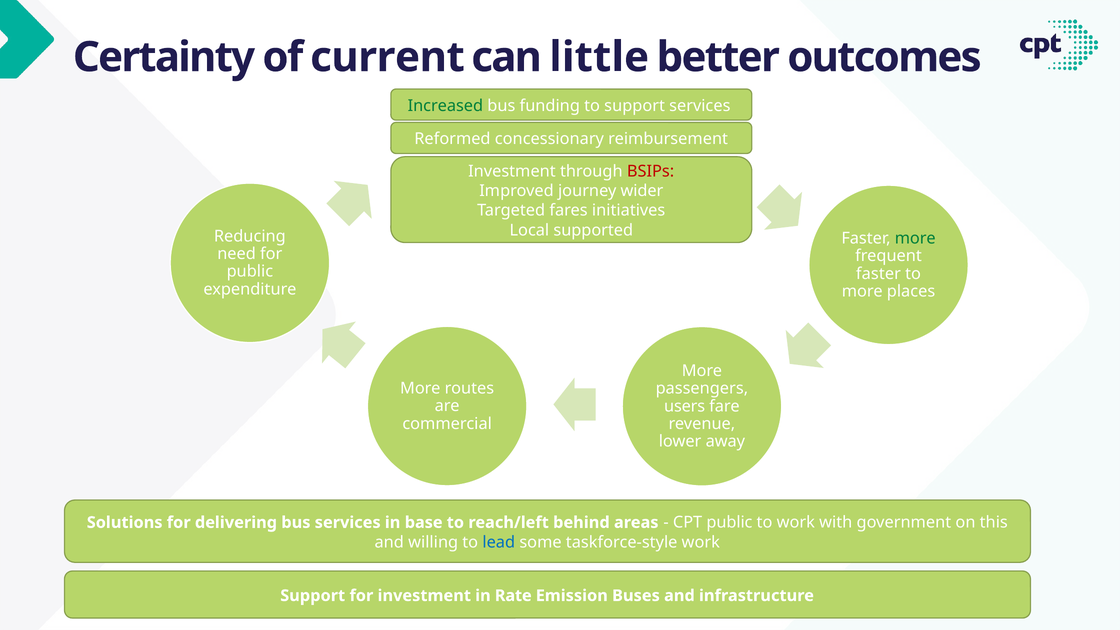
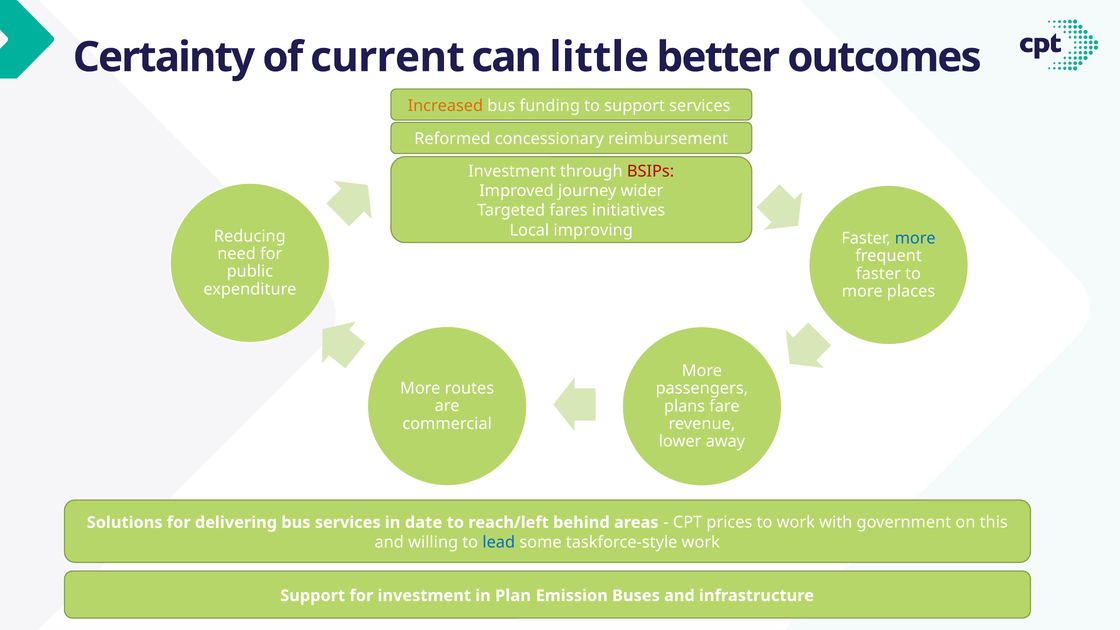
Increased colour: green -> orange (445, 106)
supported: supported -> improving (593, 230)
more colour: green -> blue (915, 238)
users: users -> plans (685, 406)
base: base -> date (424, 523)
CPT public: public -> prices (729, 523)
Rate: Rate -> Plan (513, 596)
